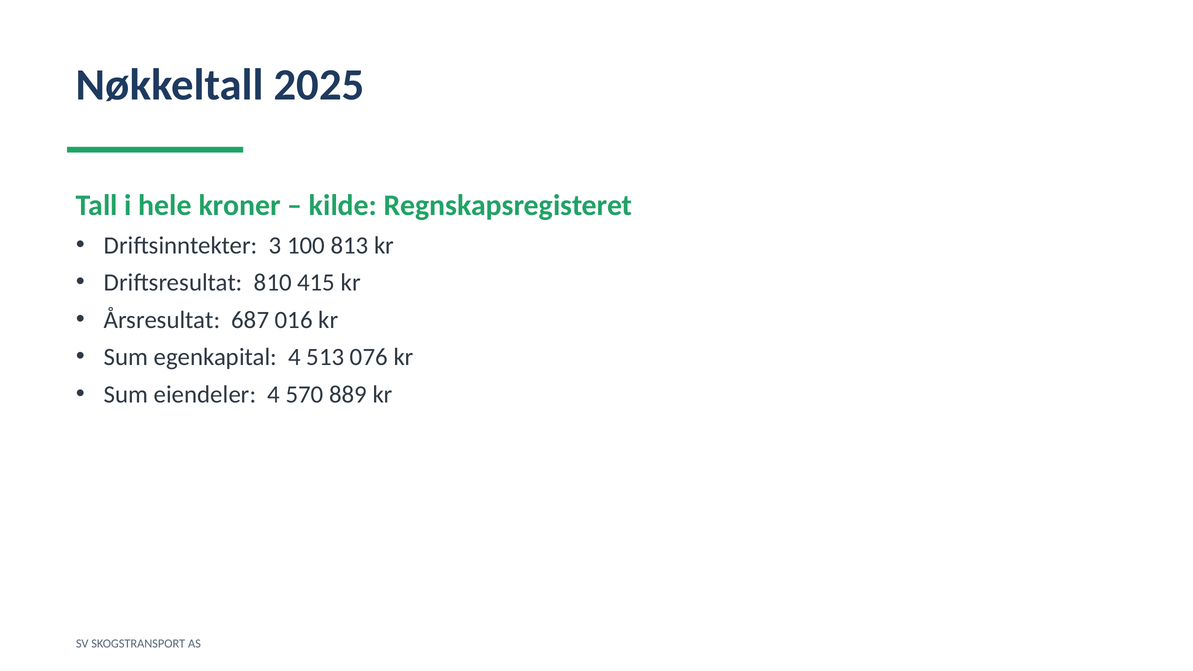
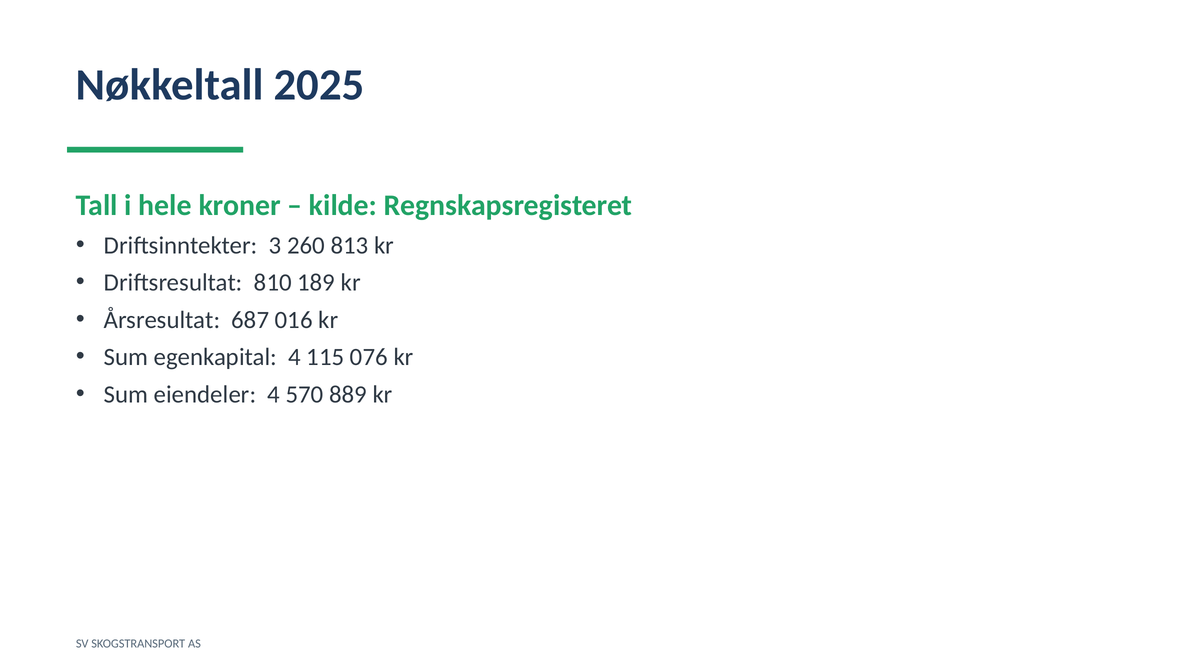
100: 100 -> 260 (306, 245)
415: 415 -> 189 (316, 283)
513: 513 -> 115 (325, 357)
